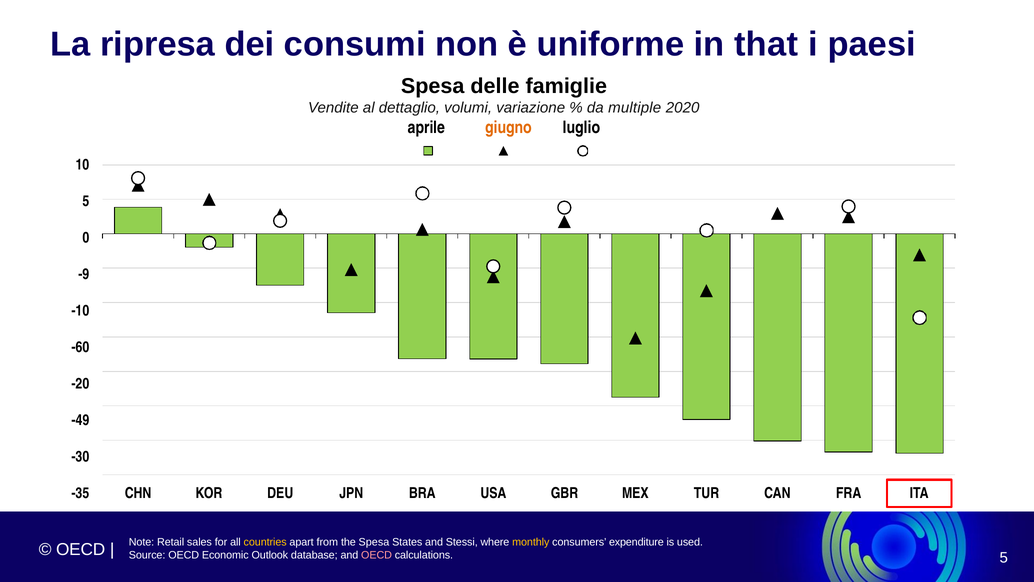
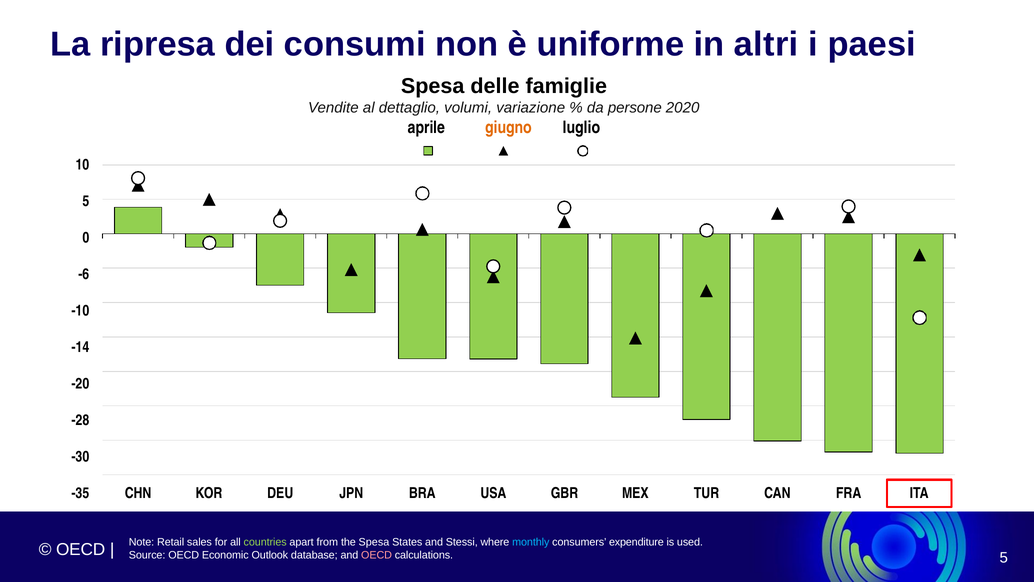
that: that -> altri (766, 45)
multiple: multiple -> persone (635, 108)
-9: -9 -> -6 (84, 274)
-60: -60 -> -14 (80, 347)
-49: -49 -> -28 (80, 420)
countries colour: yellow -> light green (265, 542)
monthly colour: yellow -> light blue (531, 542)
